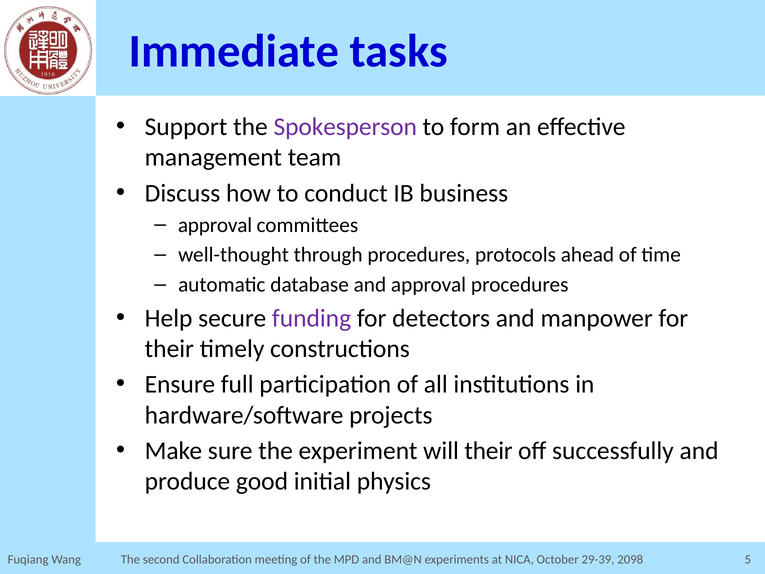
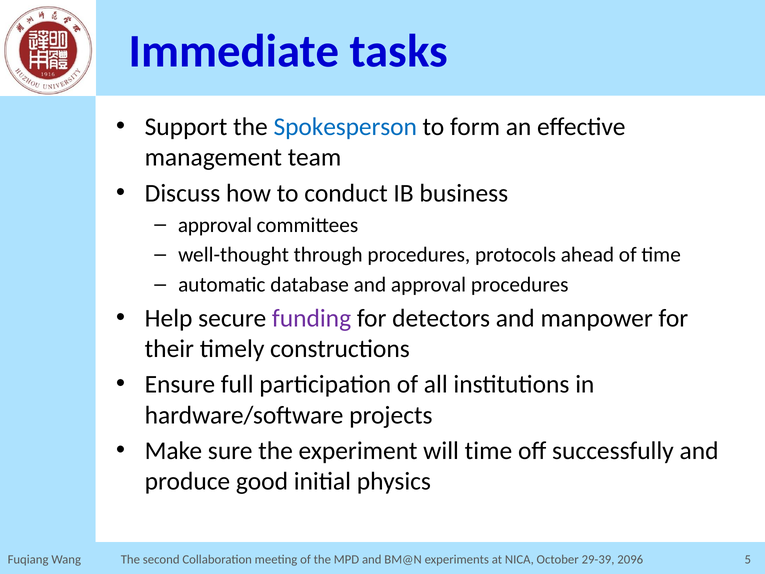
Spokesperson colour: purple -> blue (345, 127)
will their: their -> time (488, 451)
2098: 2098 -> 2096 (630, 559)
